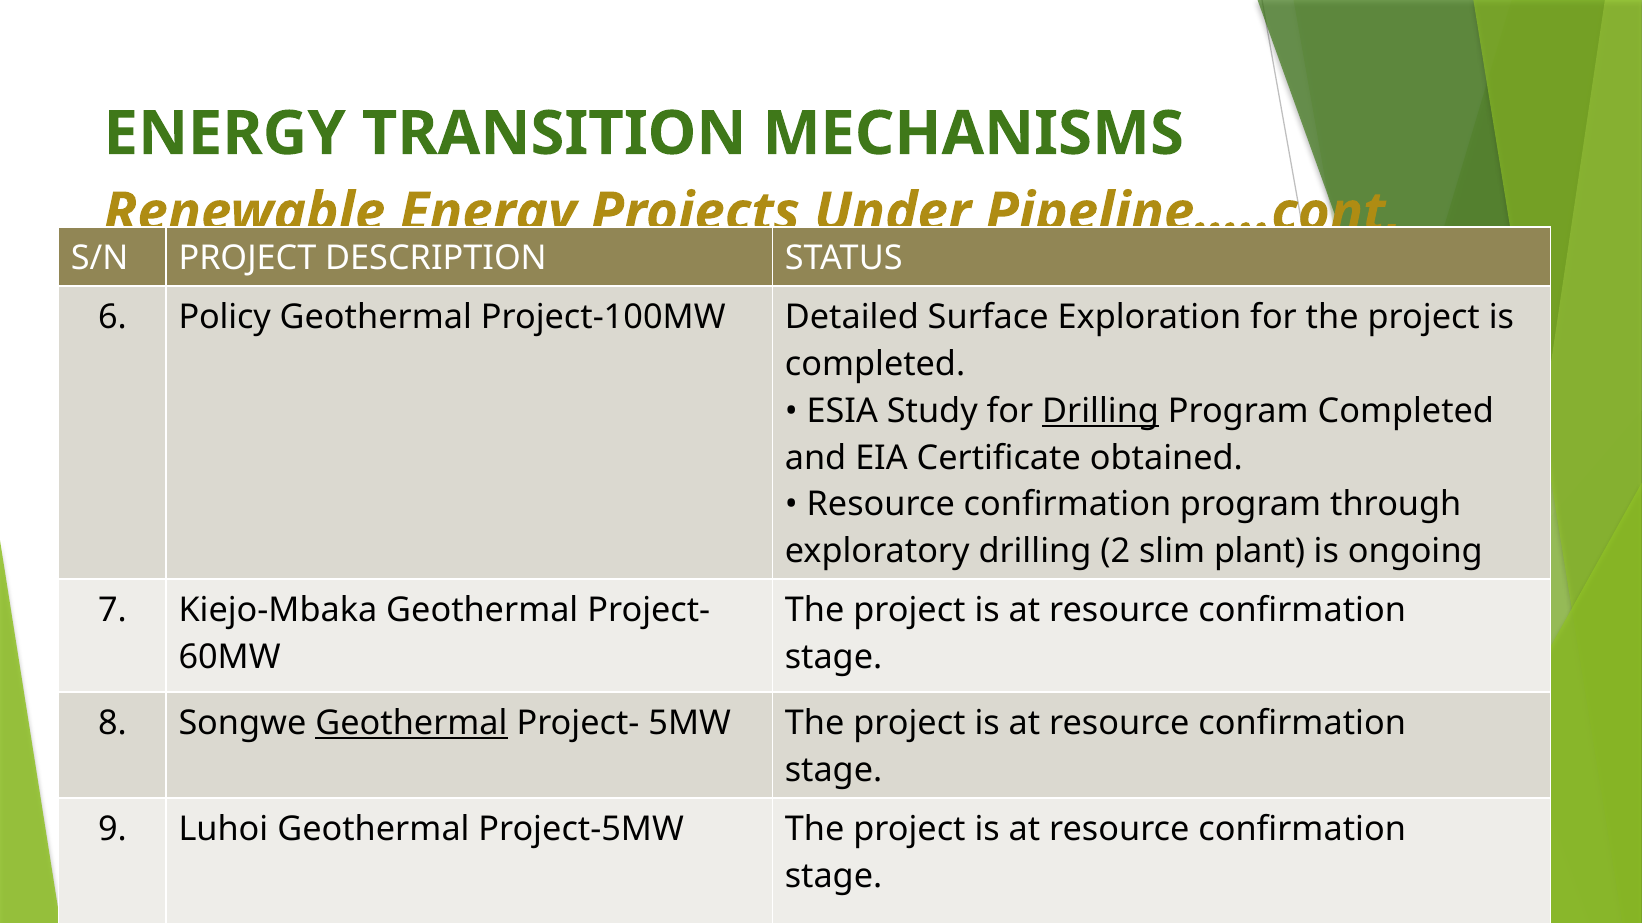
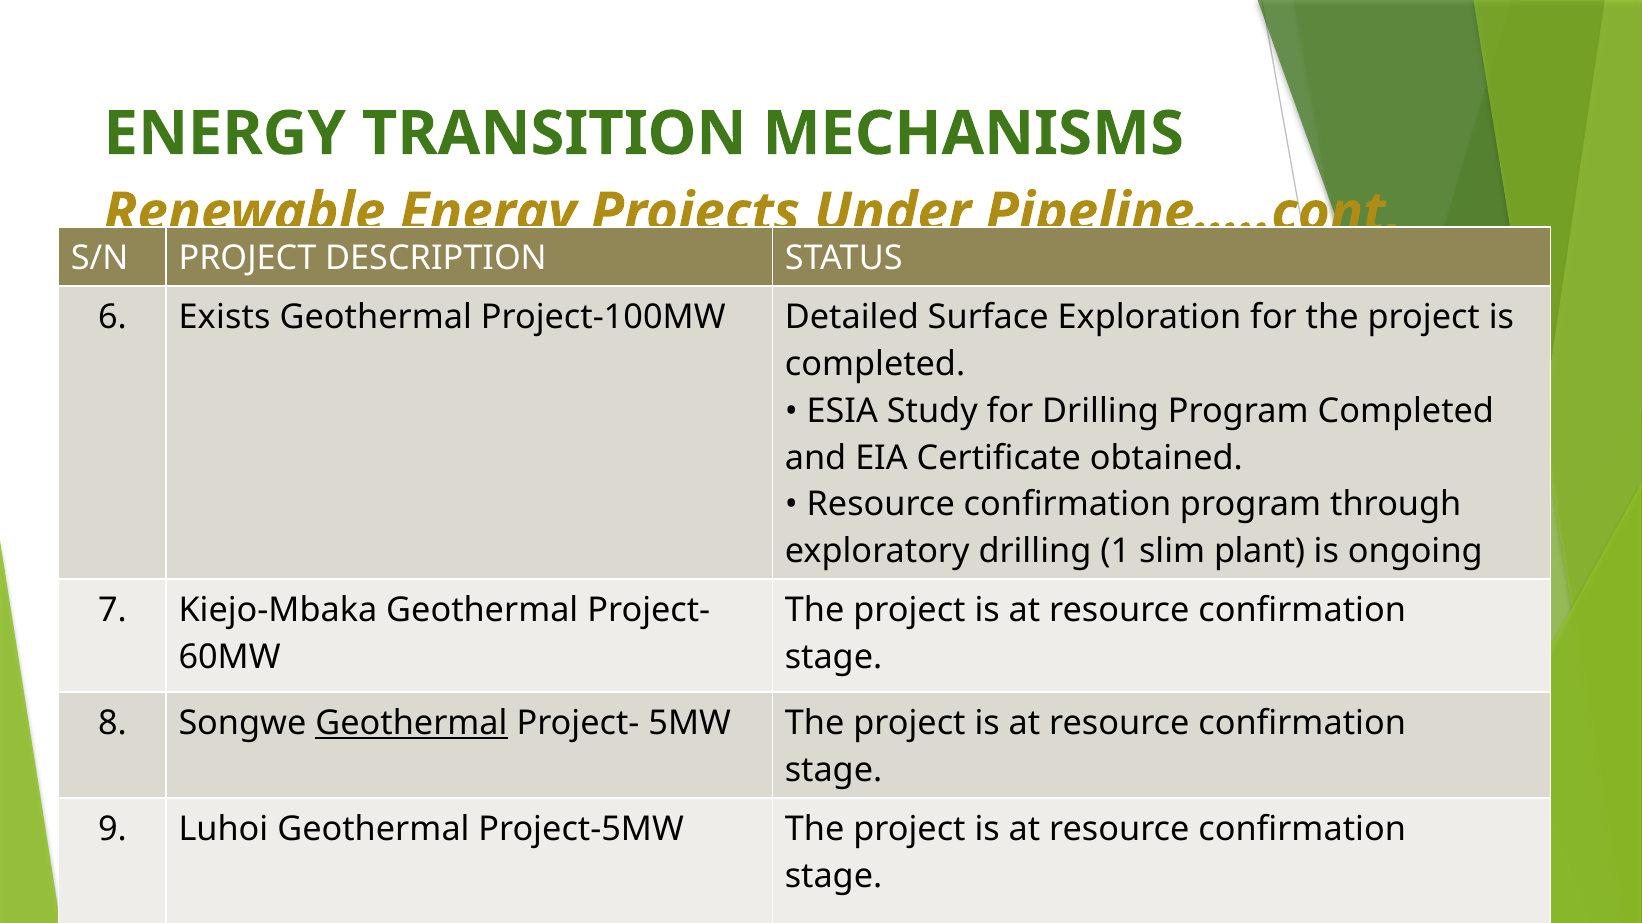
Policy: Policy -> Exists (225, 318)
Drilling underline: present -> none (1101, 411)
2: 2 -> 1 (1115, 552)
